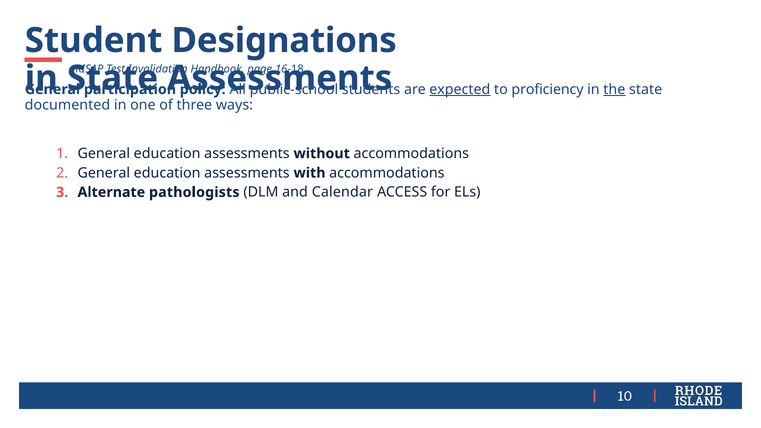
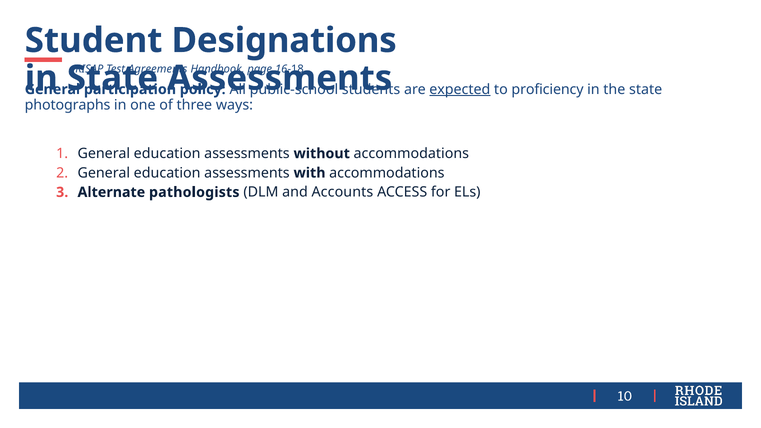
Invalidation: Invalidation -> Agreements (158, 69)
the underline: present -> none (614, 89)
documented: documented -> photographs (68, 105)
Calendar: Calendar -> Accounts (342, 192)
